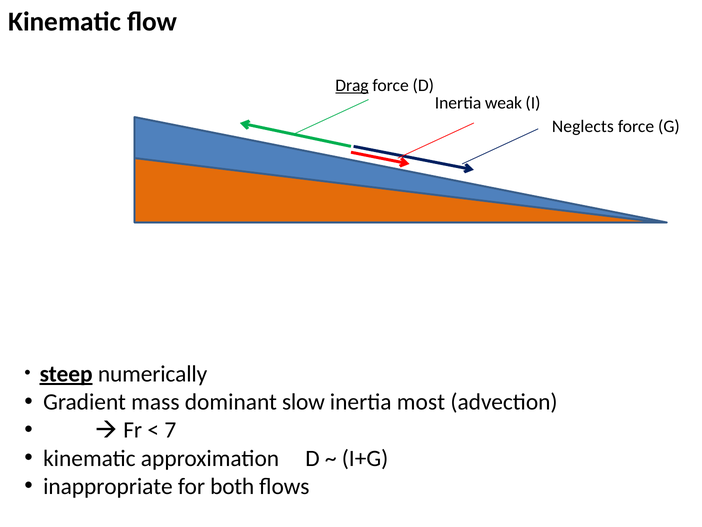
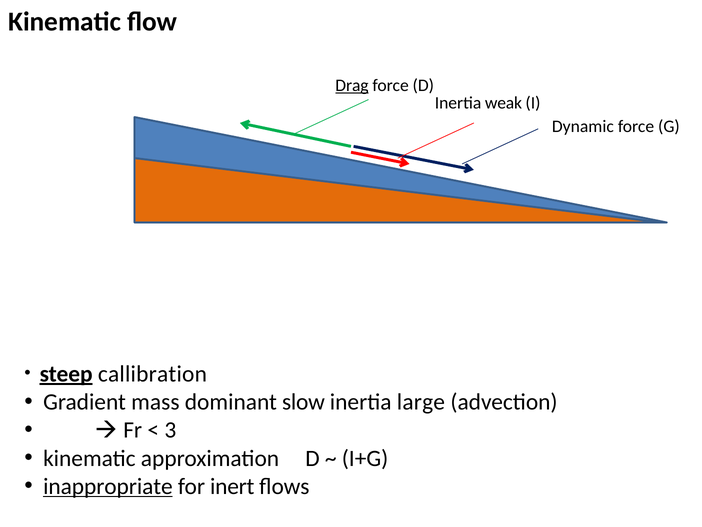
Neglects: Neglects -> Dynamic (583, 126)
numerically: numerically -> callibration (152, 374)
most: most -> large (421, 402)
7: 7 -> 3 (170, 430)
inappropriate underline: none -> present (108, 486)
both: both -> inert (232, 486)
